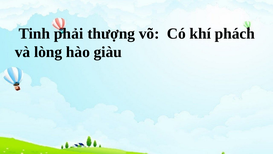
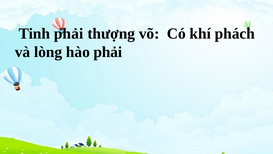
hào giàu: giàu -> phải (108, 52)
